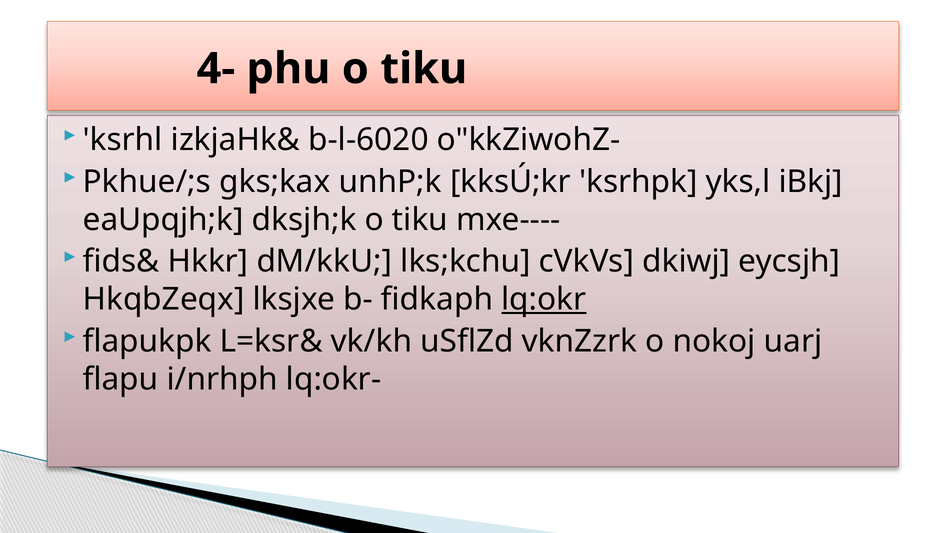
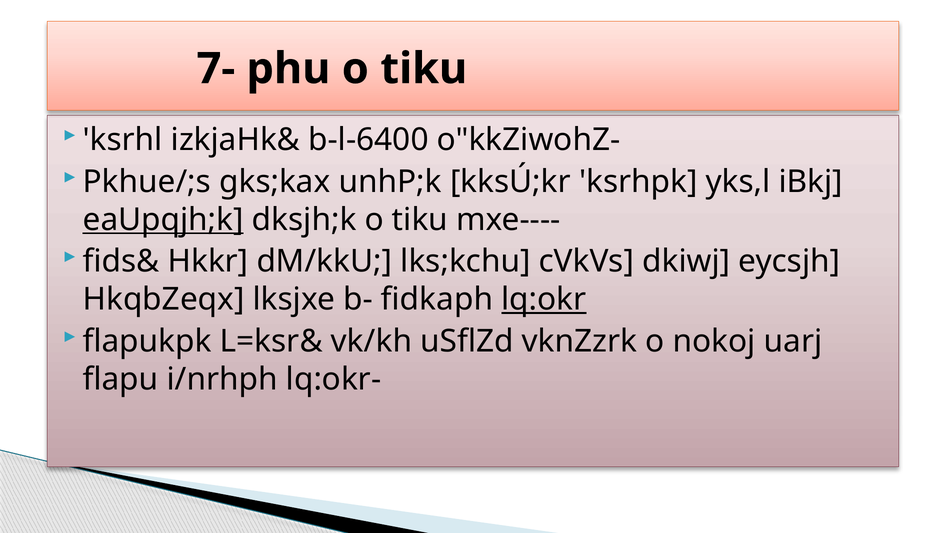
4-: 4- -> 7- (216, 69)
b-l-6020: b-l-6020 -> b-l-6400 (368, 140)
eaUpqjh;k underline: none -> present (163, 220)
